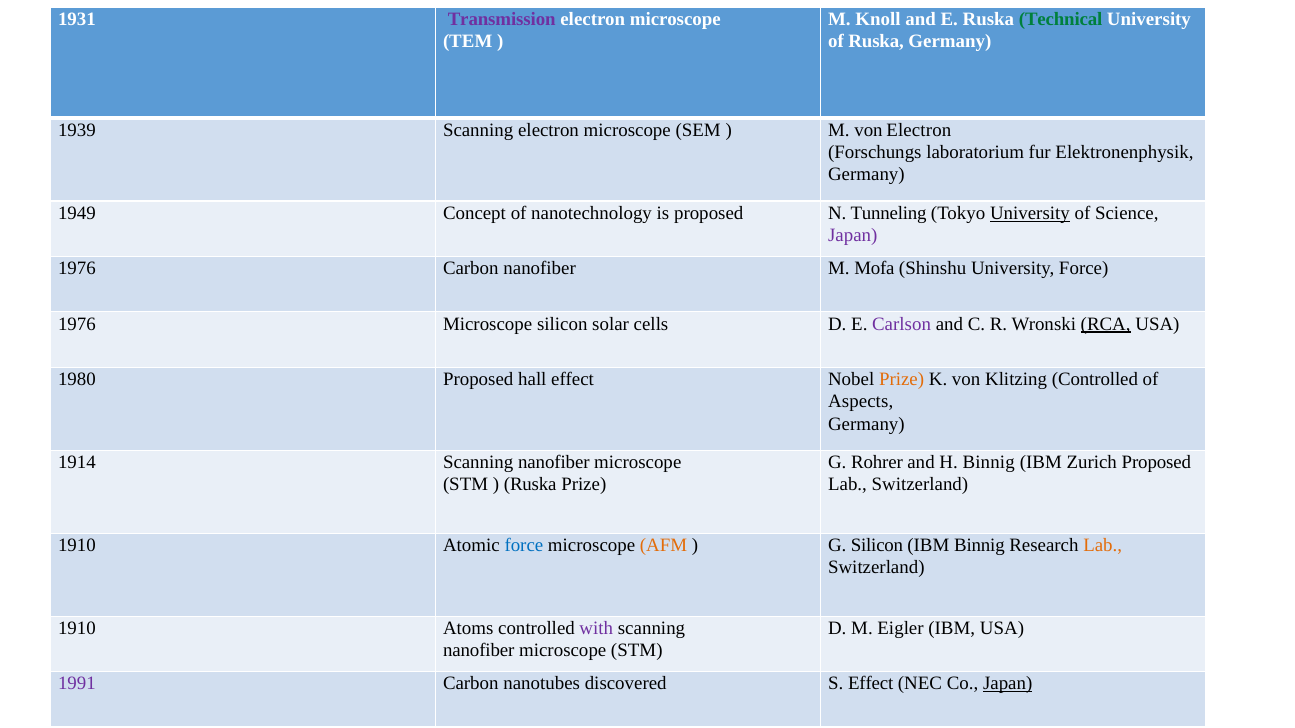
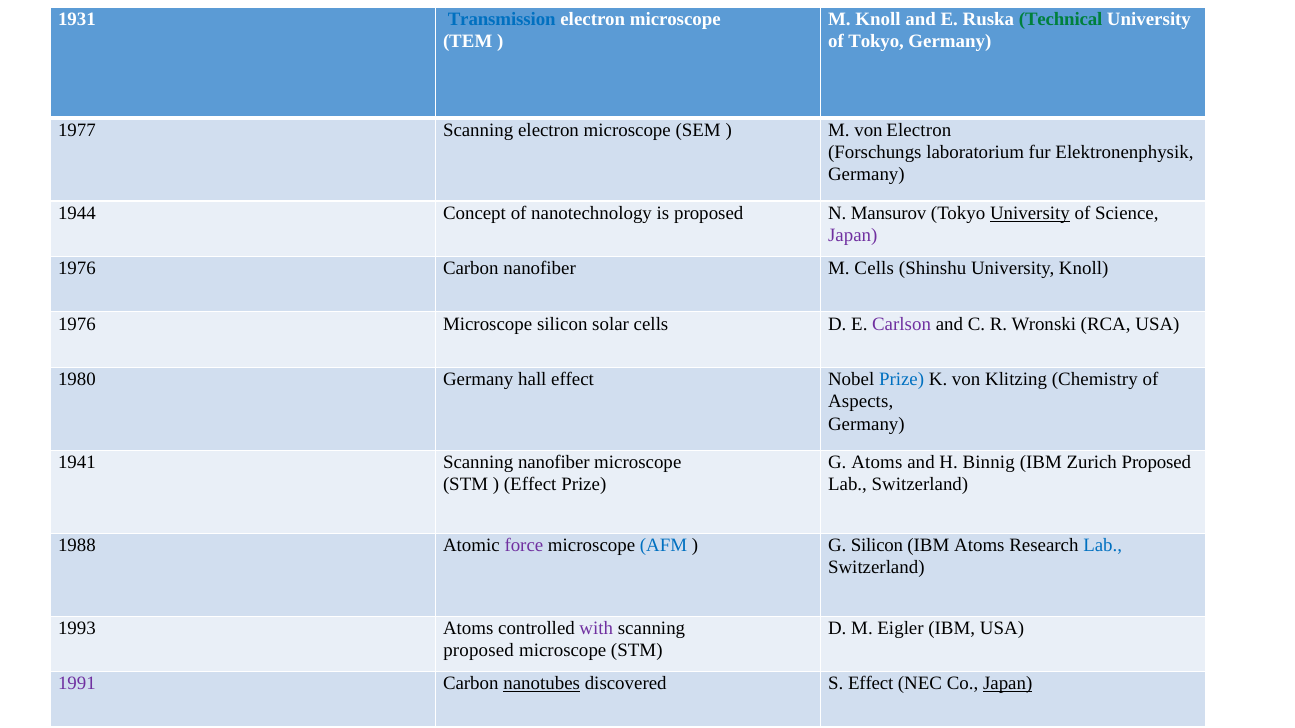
Transmission colour: purple -> blue (502, 19)
of Ruska: Ruska -> Tokyo (876, 42)
1939: 1939 -> 1977 (77, 130)
1949: 1949 -> 1944 (77, 213)
Tunneling: Tunneling -> Mansurov (889, 213)
M Mofa: Mofa -> Cells (874, 269)
University Force: Force -> Knoll (1084, 269)
RCA underline: present -> none (1106, 324)
1980 Proposed: Proposed -> Germany (478, 379)
Prize colour: orange -> blue (902, 379)
Klitzing Controlled: Controlled -> Chemistry (1095, 379)
1914: 1914 -> 1941 (77, 463)
G Rohrer: Rohrer -> Atoms (877, 463)
Ruska: Ruska -> Effect (530, 485)
1910: 1910 -> 1988 (77, 546)
force colour: blue -> purple (524, 546)
AFM colour: orange -> blue (663, 546)
IBM Binnig: Binnig -> Atoms (979, 546)
Lab colour: orange -> blue (1103, 546)
1910: 1910 -> 1993 (77, 629)
nanofiber: nanofiber -> proposed (479, 651)
nanotubes underline: none -> present (542, 684)
